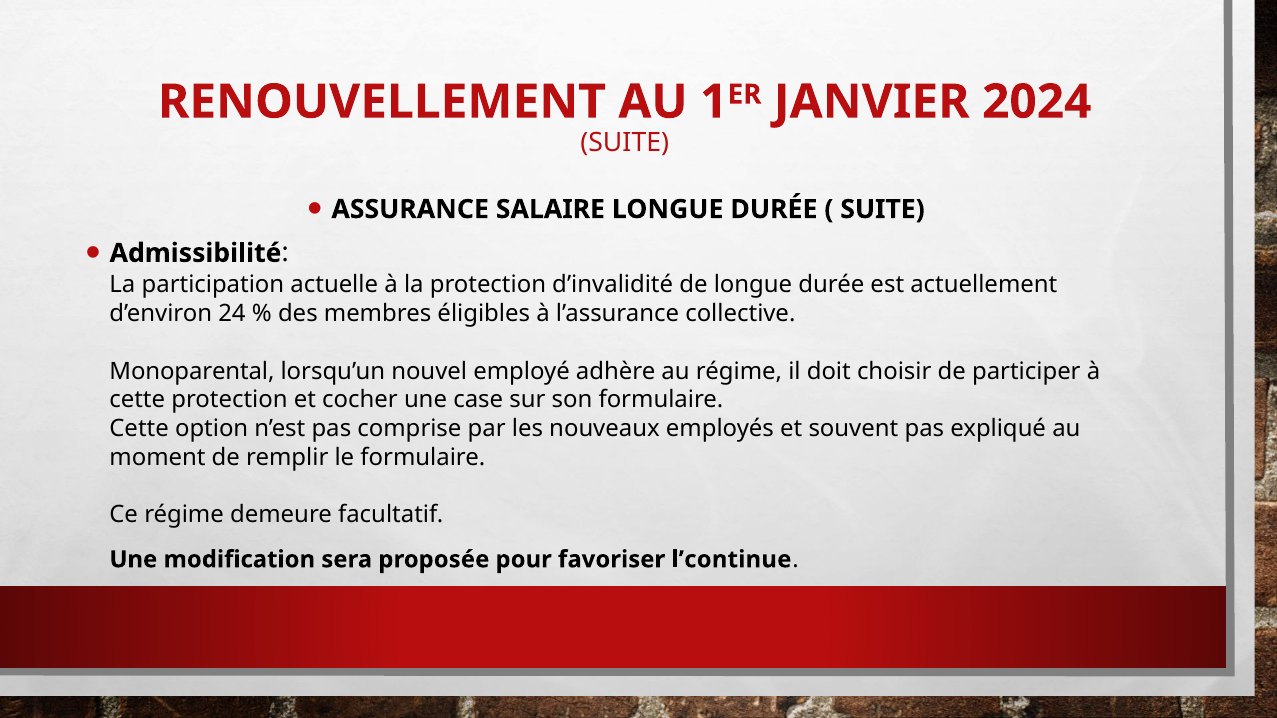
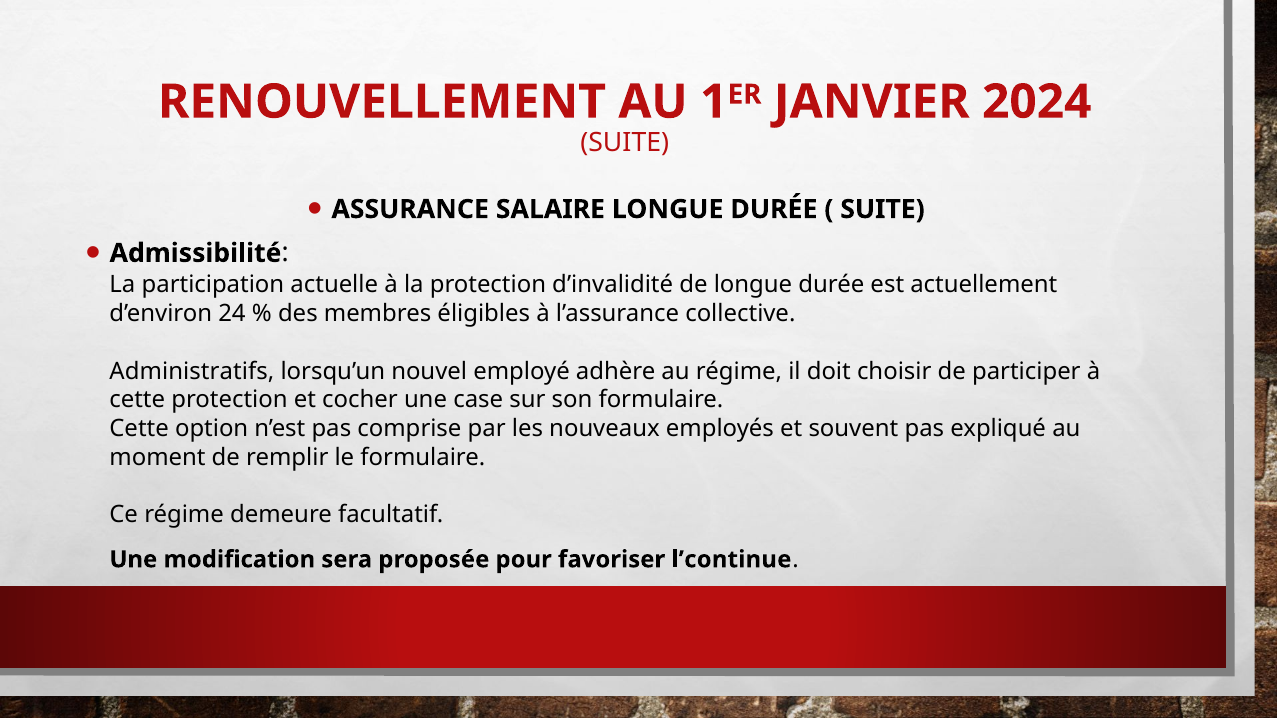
Monoparental: Monoparental -> Administratifs (192, 371)
